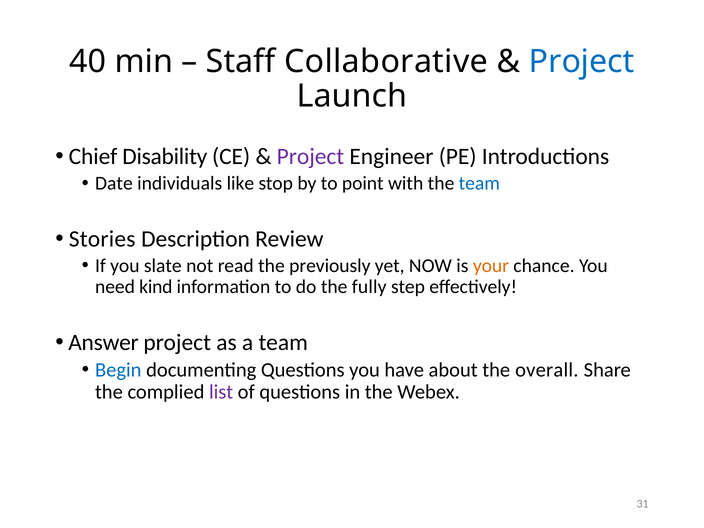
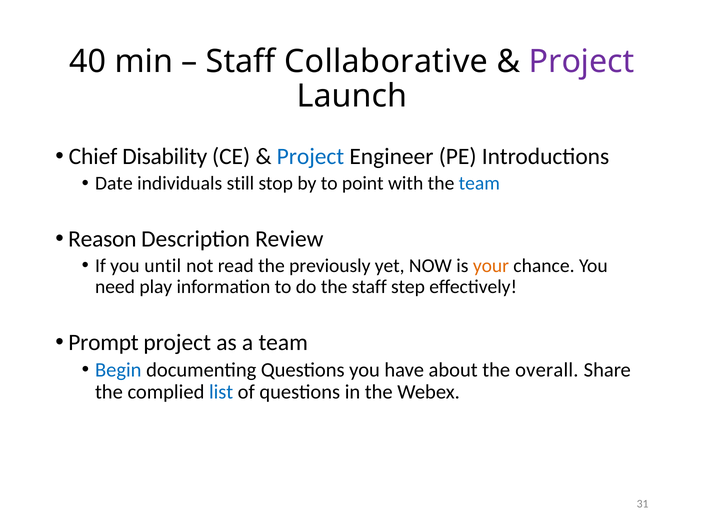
Project colour: blue -> purple (582, 61)
Project colour: purple -> blue (310, 157)
like: like -> still (240, 184)
Stories: Stories -> Reason (102, 239)
slate: slate -> until (163, 266)
kind: kind -> play (156, 287)
the fully: fully -> staff (369, 287)
Answer: Answer -> Prompt (104, 342)
list colour: purple -> blue (221, 392)
